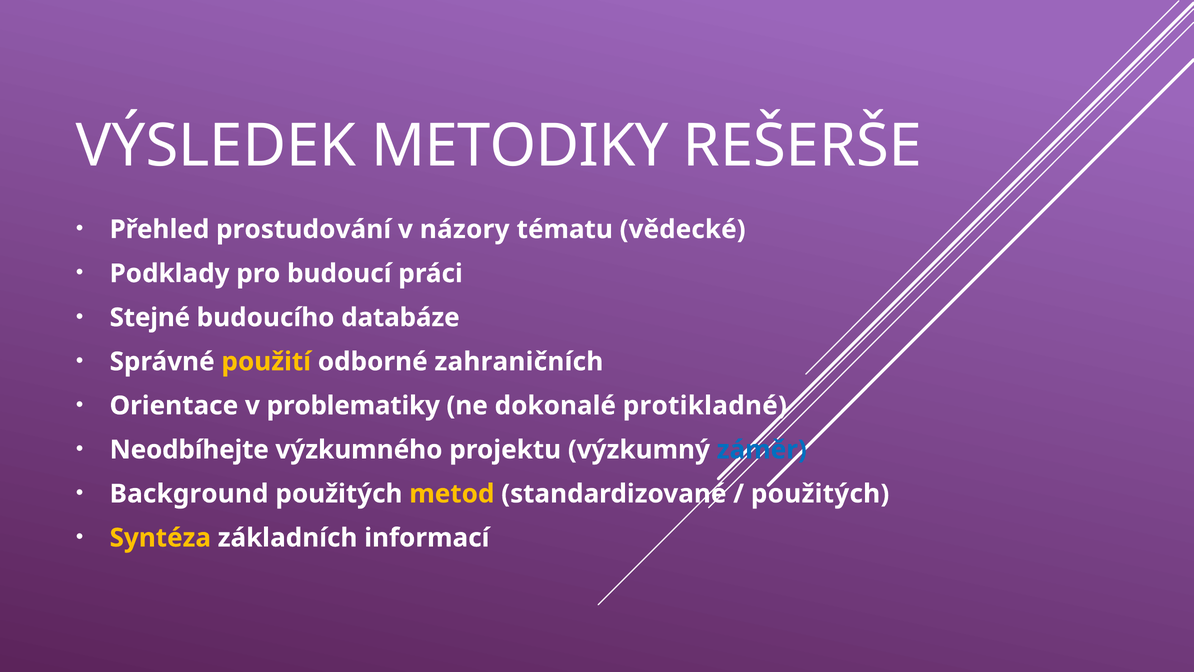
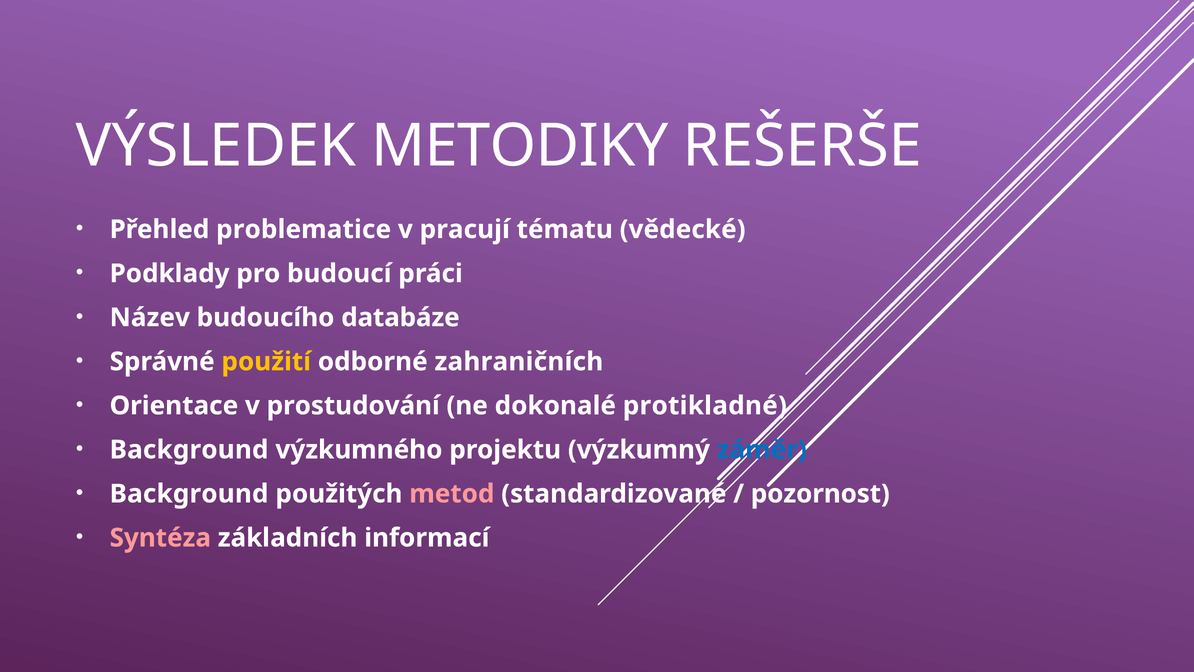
prostudování: prostudování -> problematice (304, 229)
názory: názory -> pracují (465, 229)
Stejné: Stejné -> Název (150, 317)
problematiky: problematiky -> prostudování (353, 405)
Neodbíhejte: Neodbíhejte -> Background (189, 450)
metod colour: yellow -> pink (452, 494)
použitých: použitých -> pozornost (820, 494)
Syntéza colour: yellow -> pink (160, 538)
